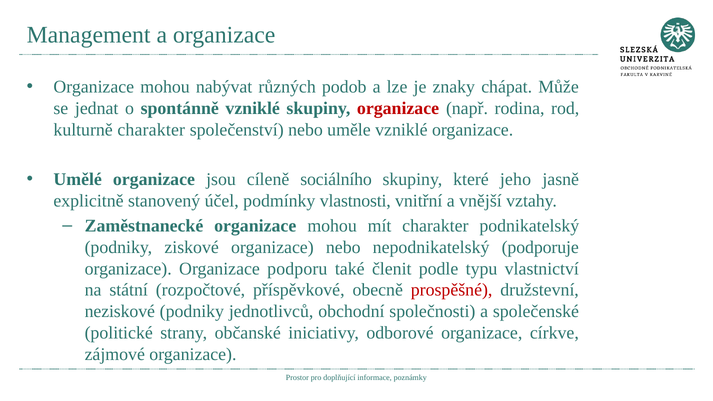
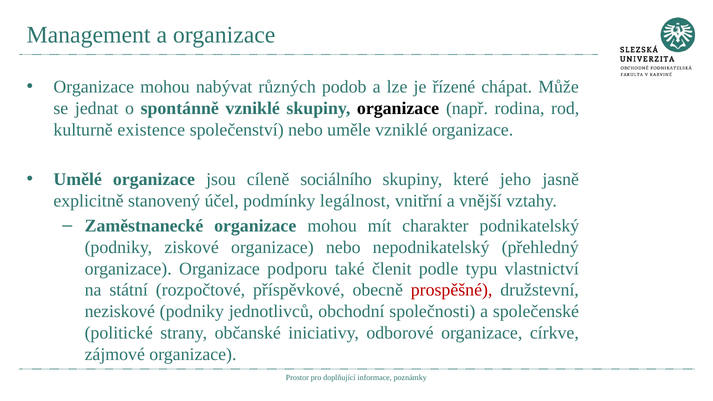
znaky: znaky -> řízené (454, 87)
organizace colour: red -> black (398, 108)
kulturně charakter: charakter -> existence (151, 130)
vlastnosti: vlastnosti -> legálnost (355, 201)
podporuje: podporuje -> přehledný (540, 247)
